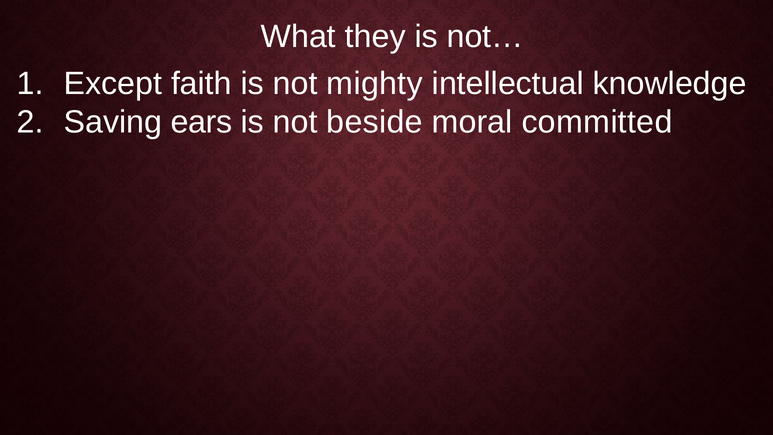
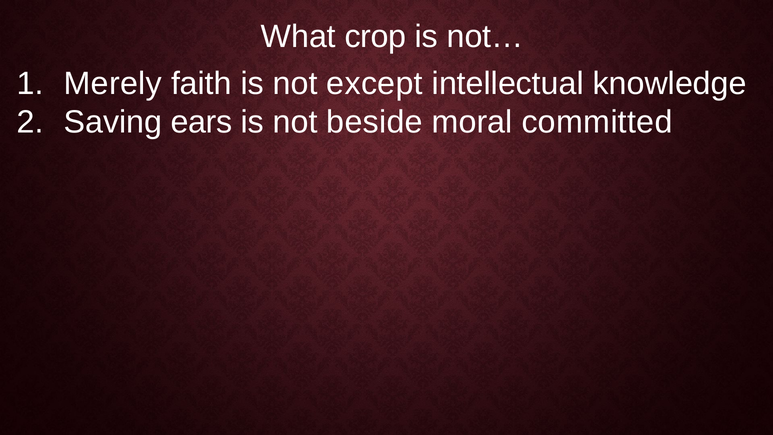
they: they -> crop (375, 37)
Except: Except -> Merely (113, 84)
mighty: mighty -> except (375, 84)
